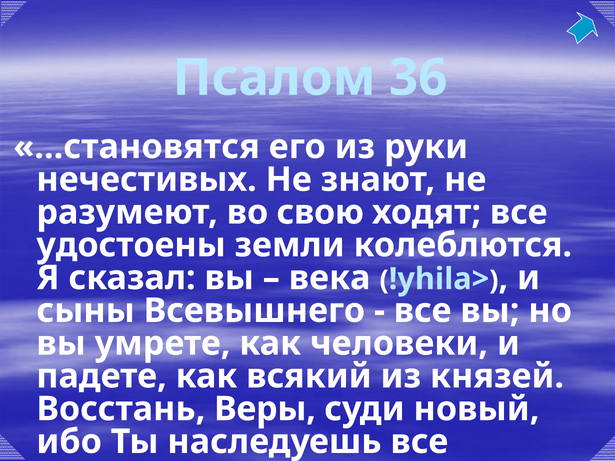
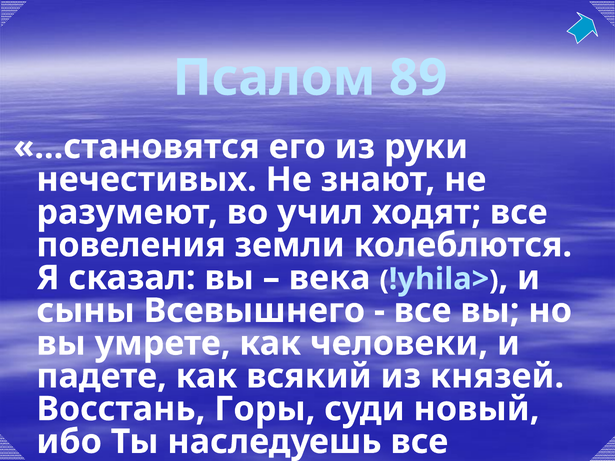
36: 36 -> 89 (418, 78)
свою: свою -> учил (320, 212)
удостоены: удостоены -> повеления (131, 245)
Веры: Веры -> Горы (265, 409)
